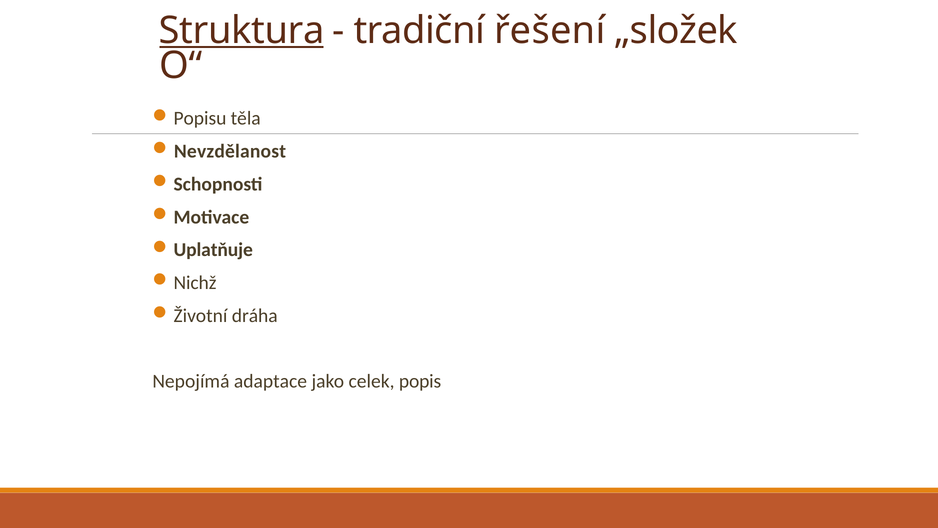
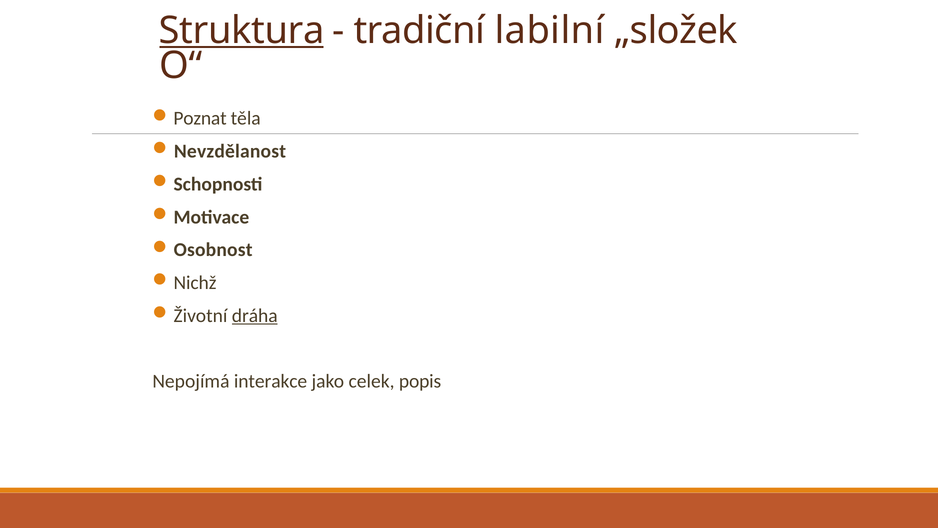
řešení: řešení -> labilní (550, 31)
Popisu: Popisu -> Poznat (200, 118)
Uplatňuje: Uplatňuje -> Osobnost (213, 250)
dráha underline: none -> present (255, 315)
adaptace: adaptace -> interakce (271, 381)
